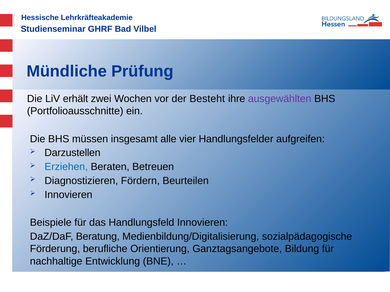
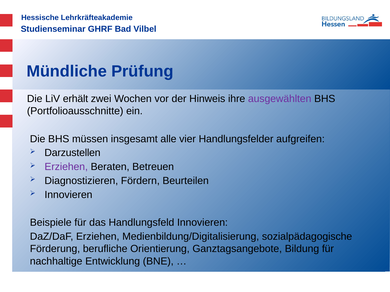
Besteht: Besteht -> Hinweis (207, 99)
Erziehen colour: blue -> purple (66, 167)
DaZ/DaF Beratung: Beratung -> Erziehen (98, 237)
